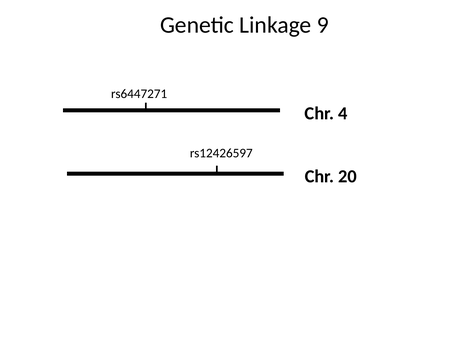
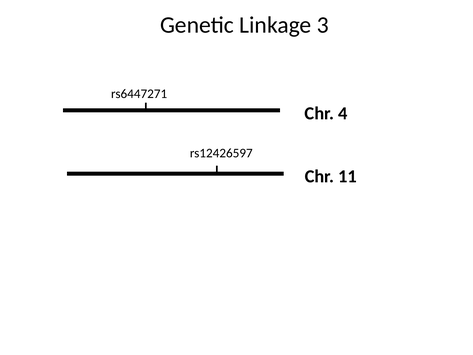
9: 9 -> 3 (323, 25)
20: 20 -> 11 (347, 176)
